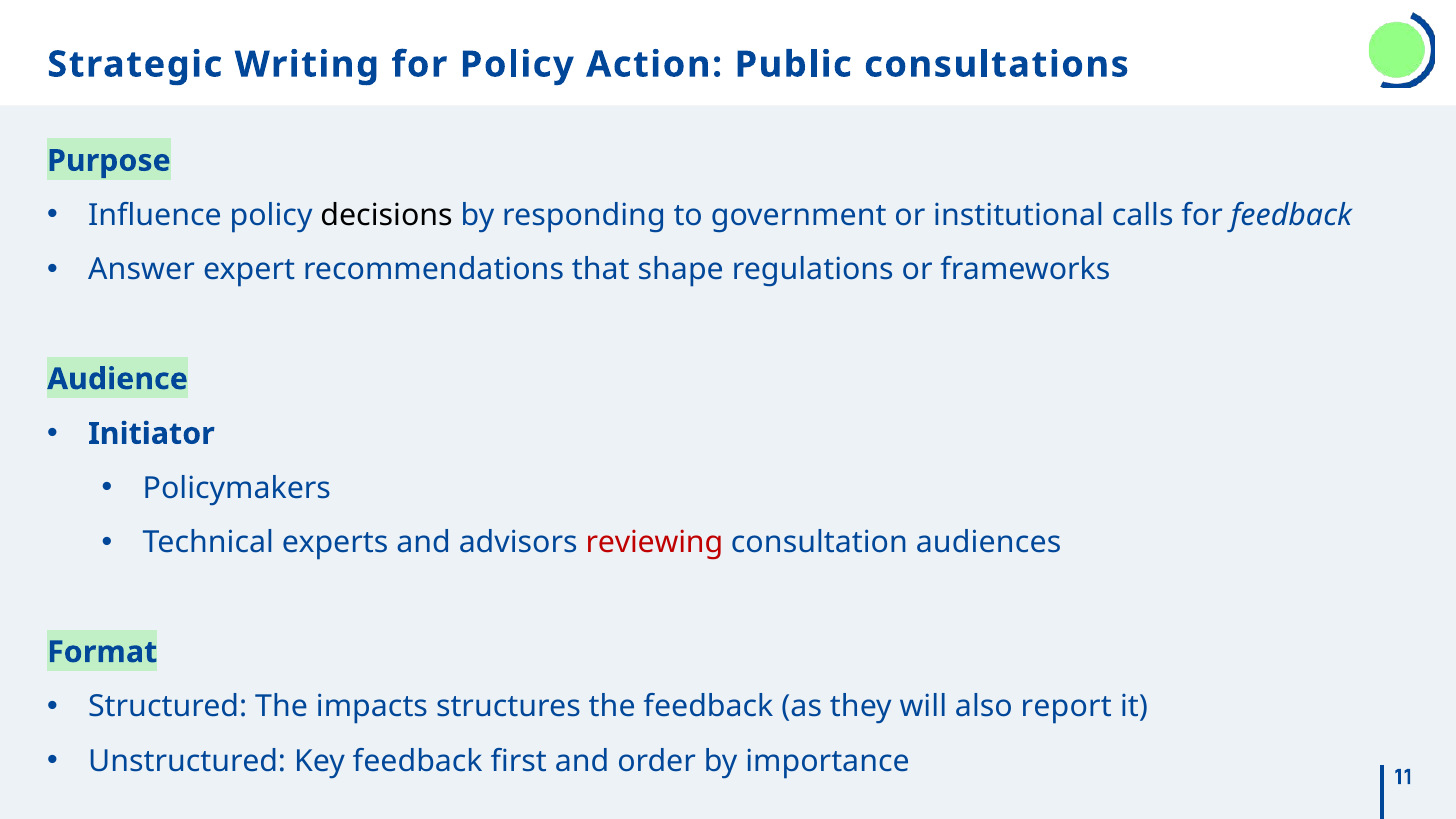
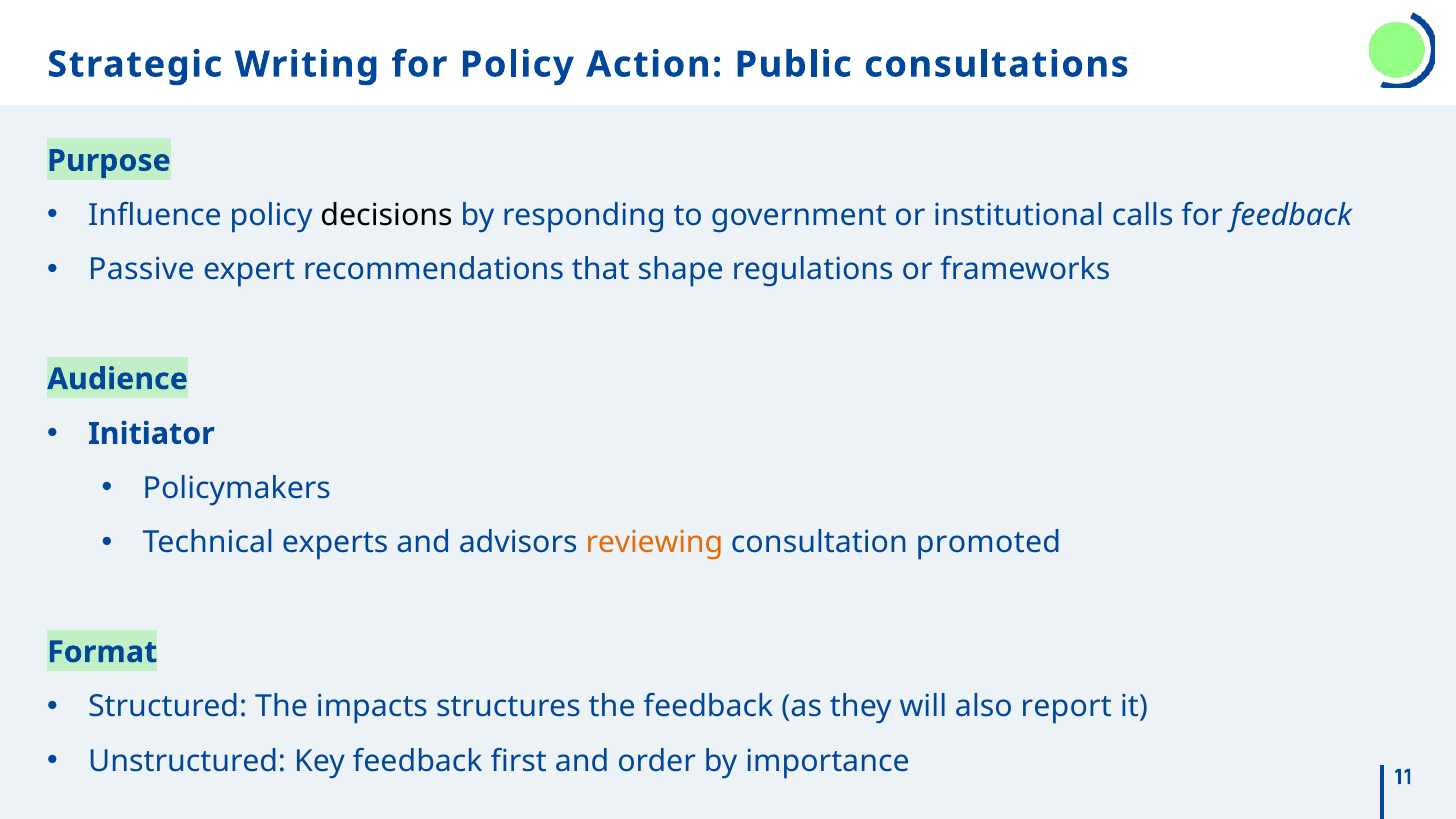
Answer: Answer -> Passive (141, 270)
reviewing colour: red -> orange (654, 543)
audiences: audiences -> promoted (989, 543)
